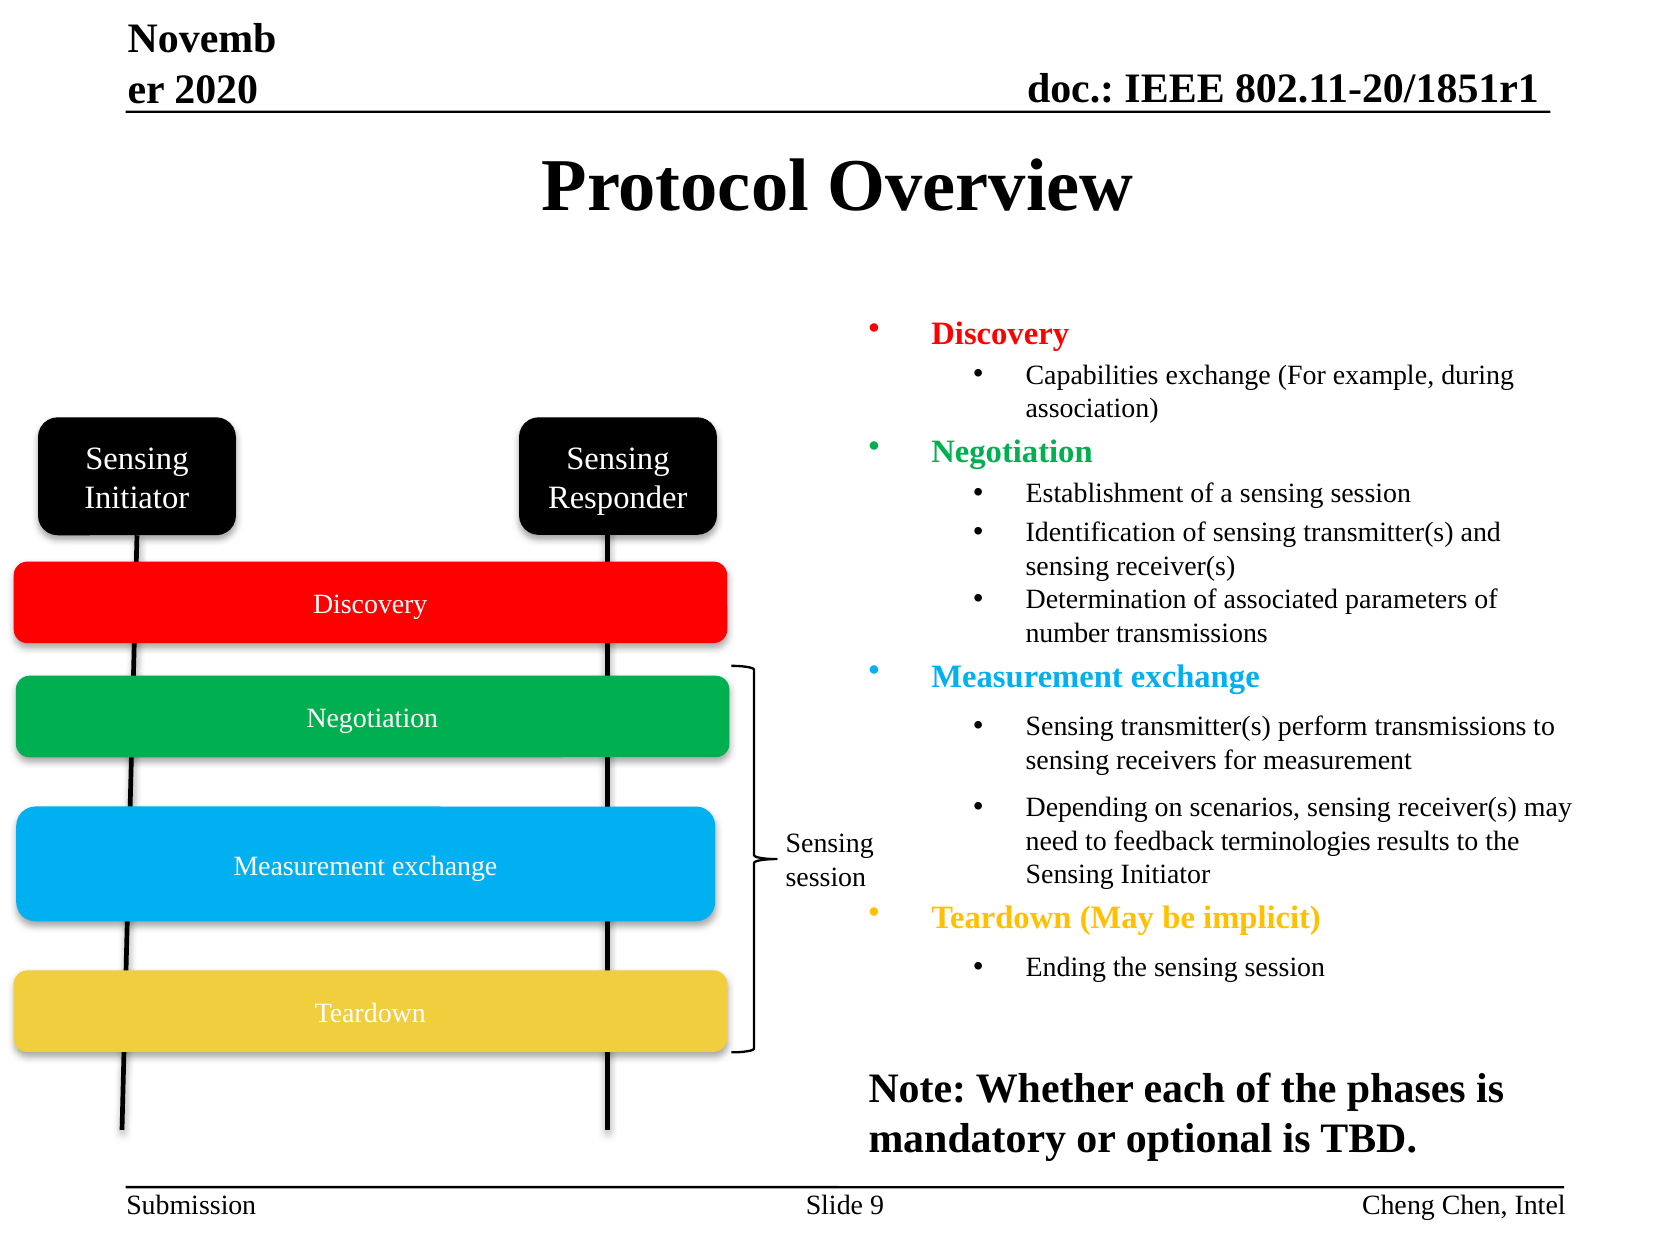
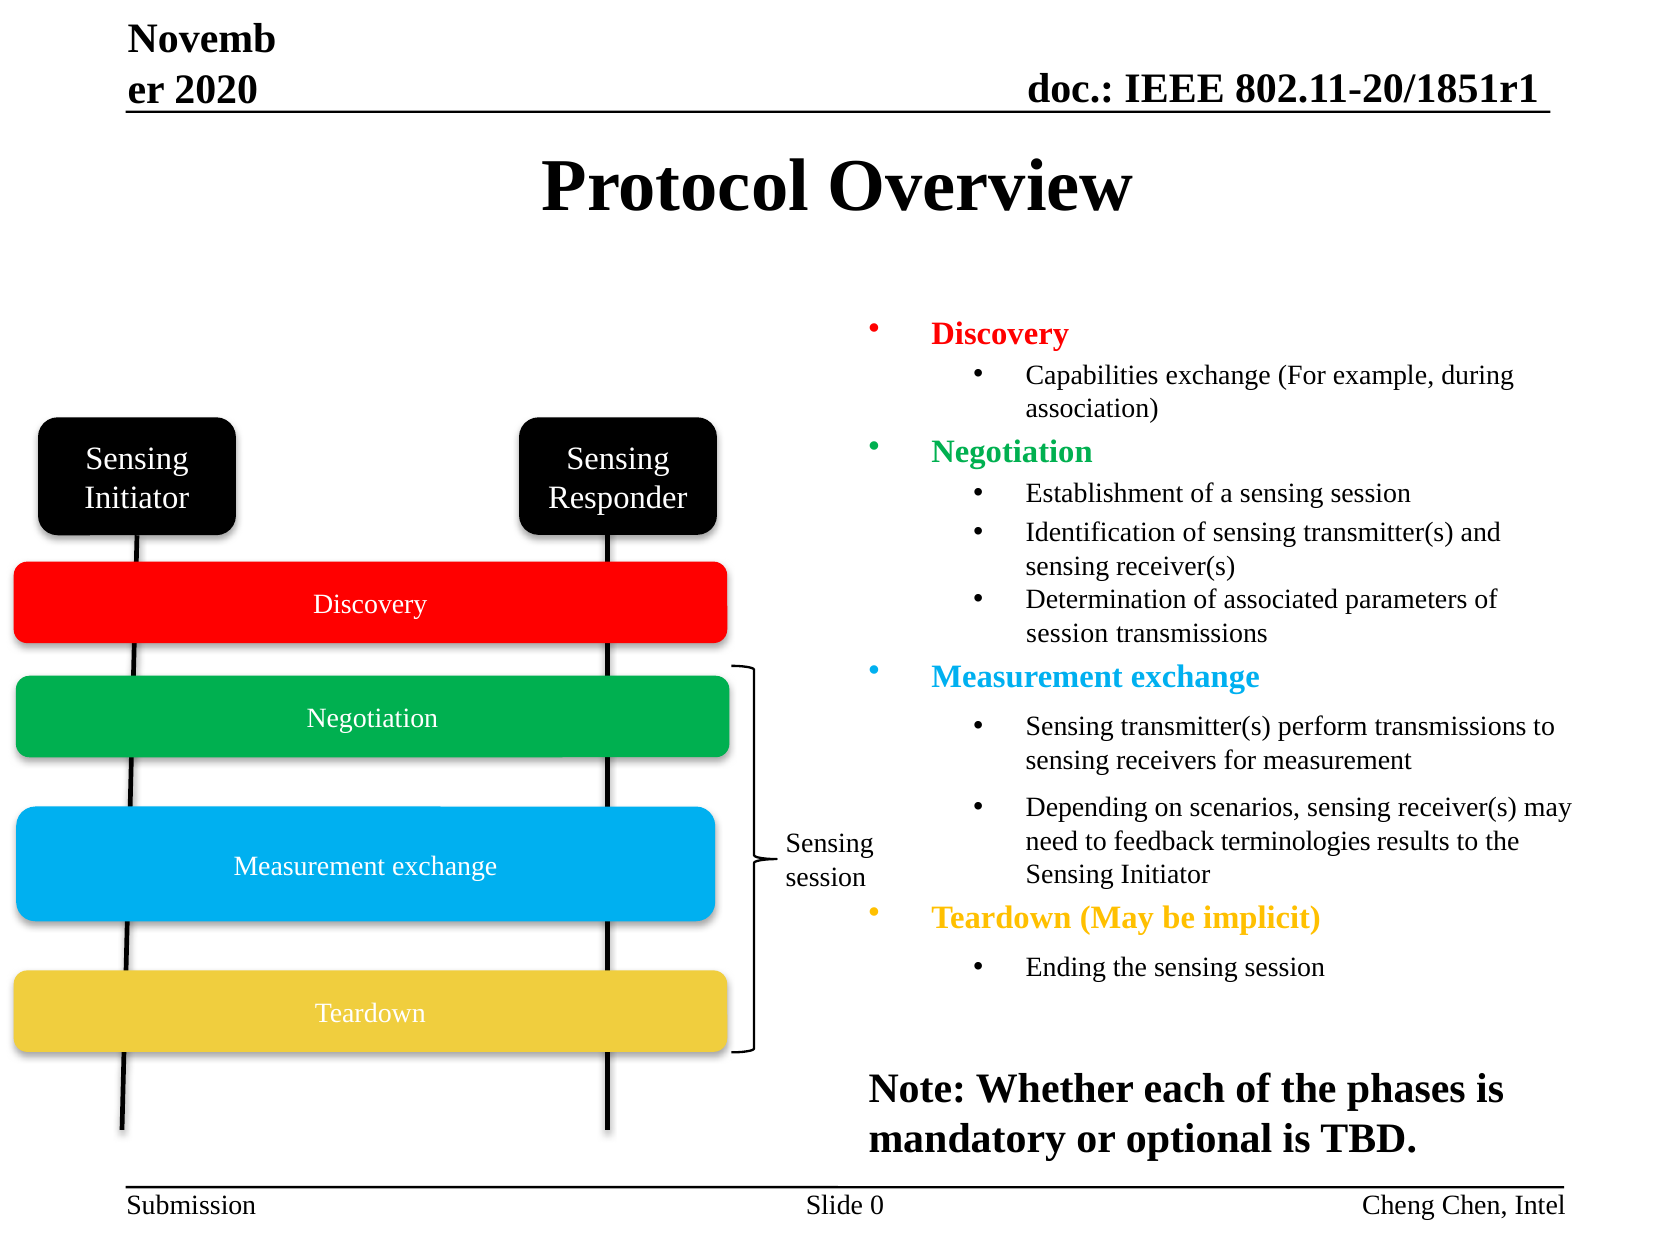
number: number -> session (1067, 633)
9: 9 -> 0 (877, 1206)
